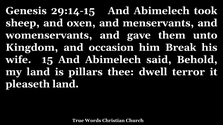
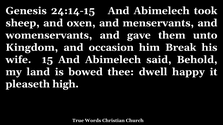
29:14-15: 29:14-15 -> 24:14-15 (73, 11)
pillars: pillars -> bowed (86, 72)
terror: terror -> happy (188, 72)
pleaseth land: land -> high (66, 84)
